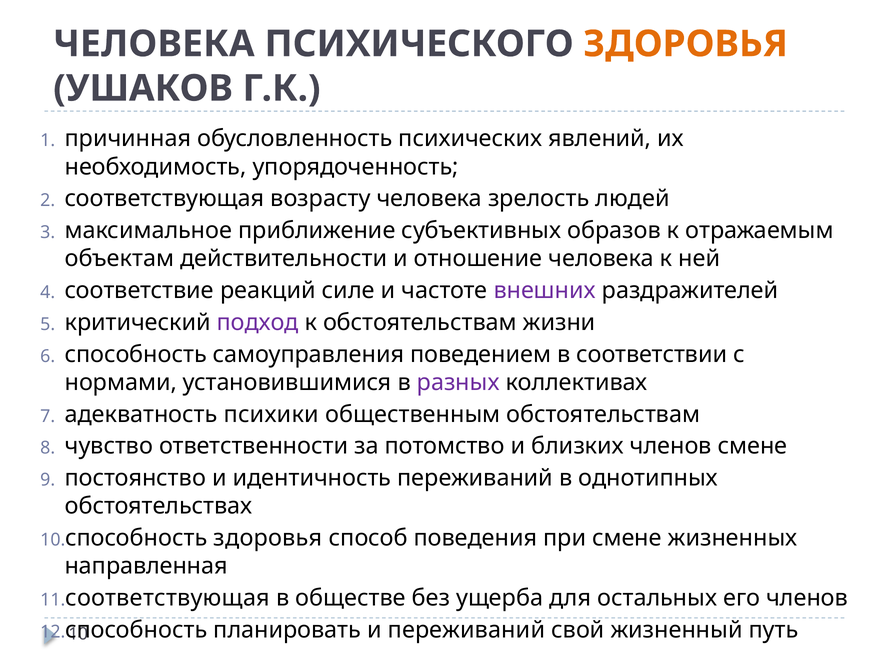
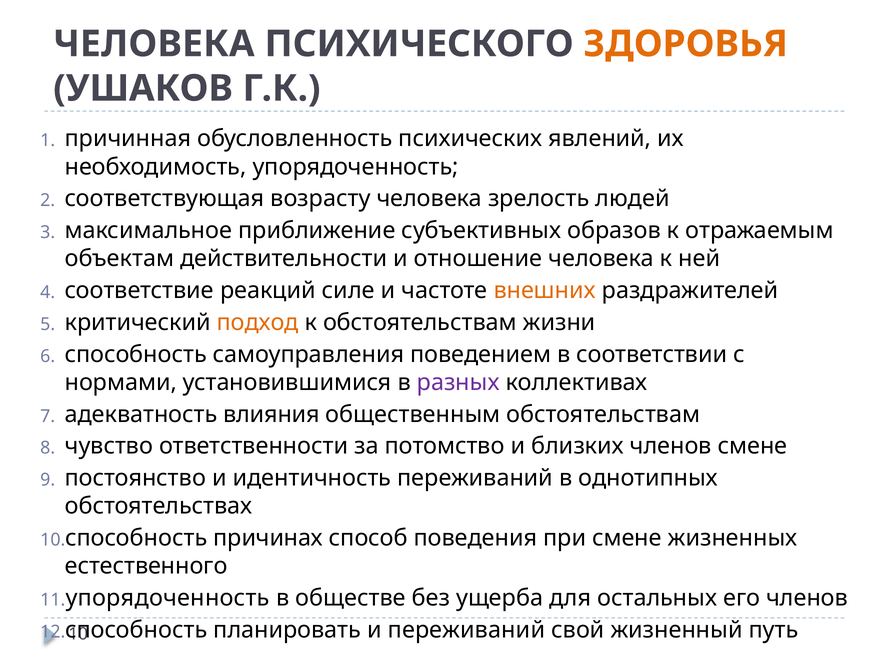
внешних colour: purple -> orange (545, 290)
подход colour: purple -> orange (258, 322)
психики: психики -> влияния (272, 414)
способность здоровья: здоровья -> причинах (268, 538)
направленная: направленная -> естественного (146, 566)
соответствующая: соответствующая -> упорядоченность (168, 598)
